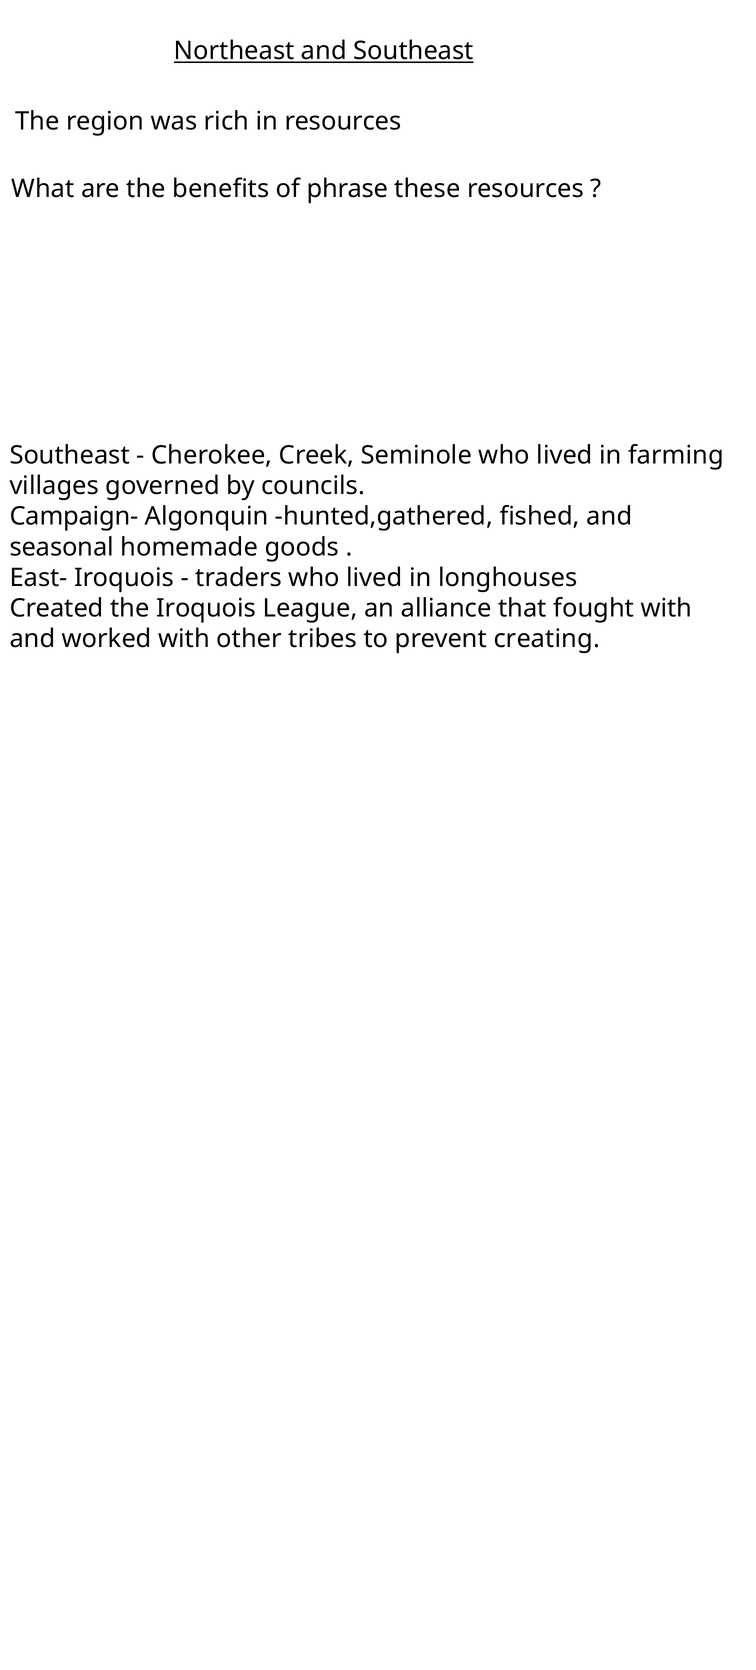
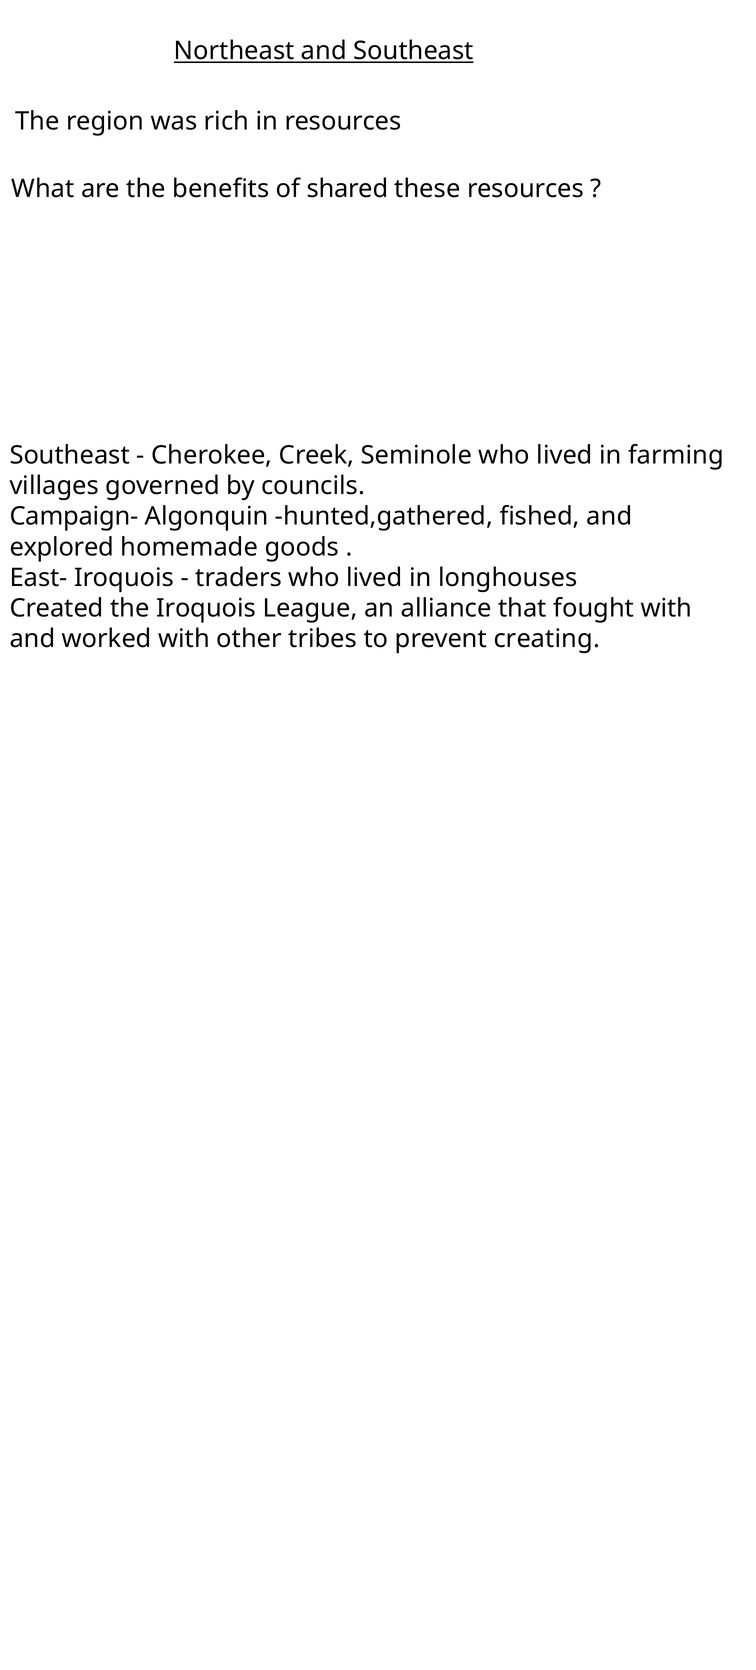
phrase: phrase -> shared (347, 189)
seasonal: seasonal -> explored (62, 547)
